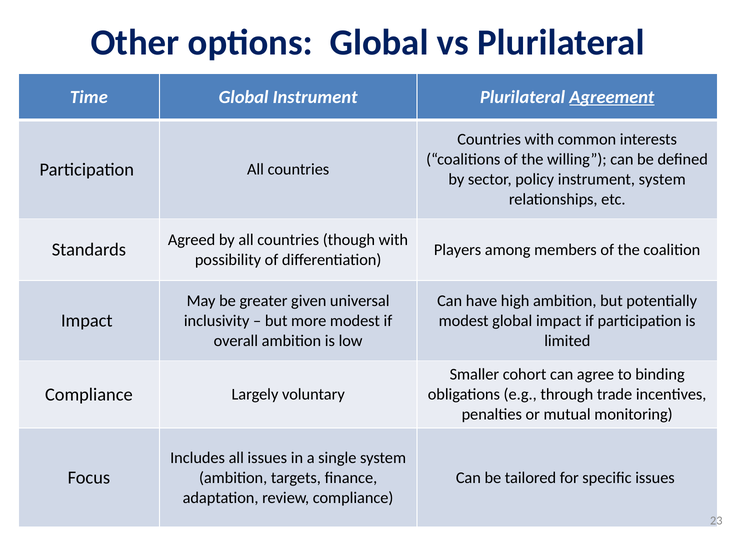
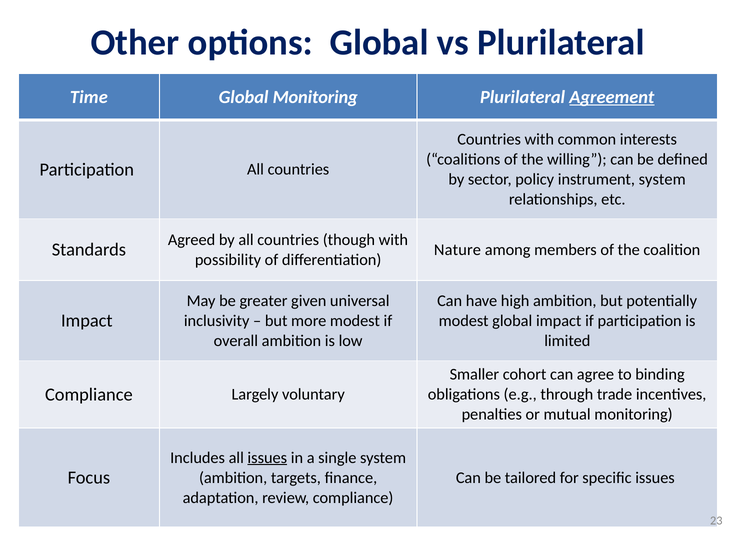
Global Instrument: Instrument -> Monitoring (315, 97)
Players: Players -> Nature (457, 250)
issues underline: none -> present (267, 458)
